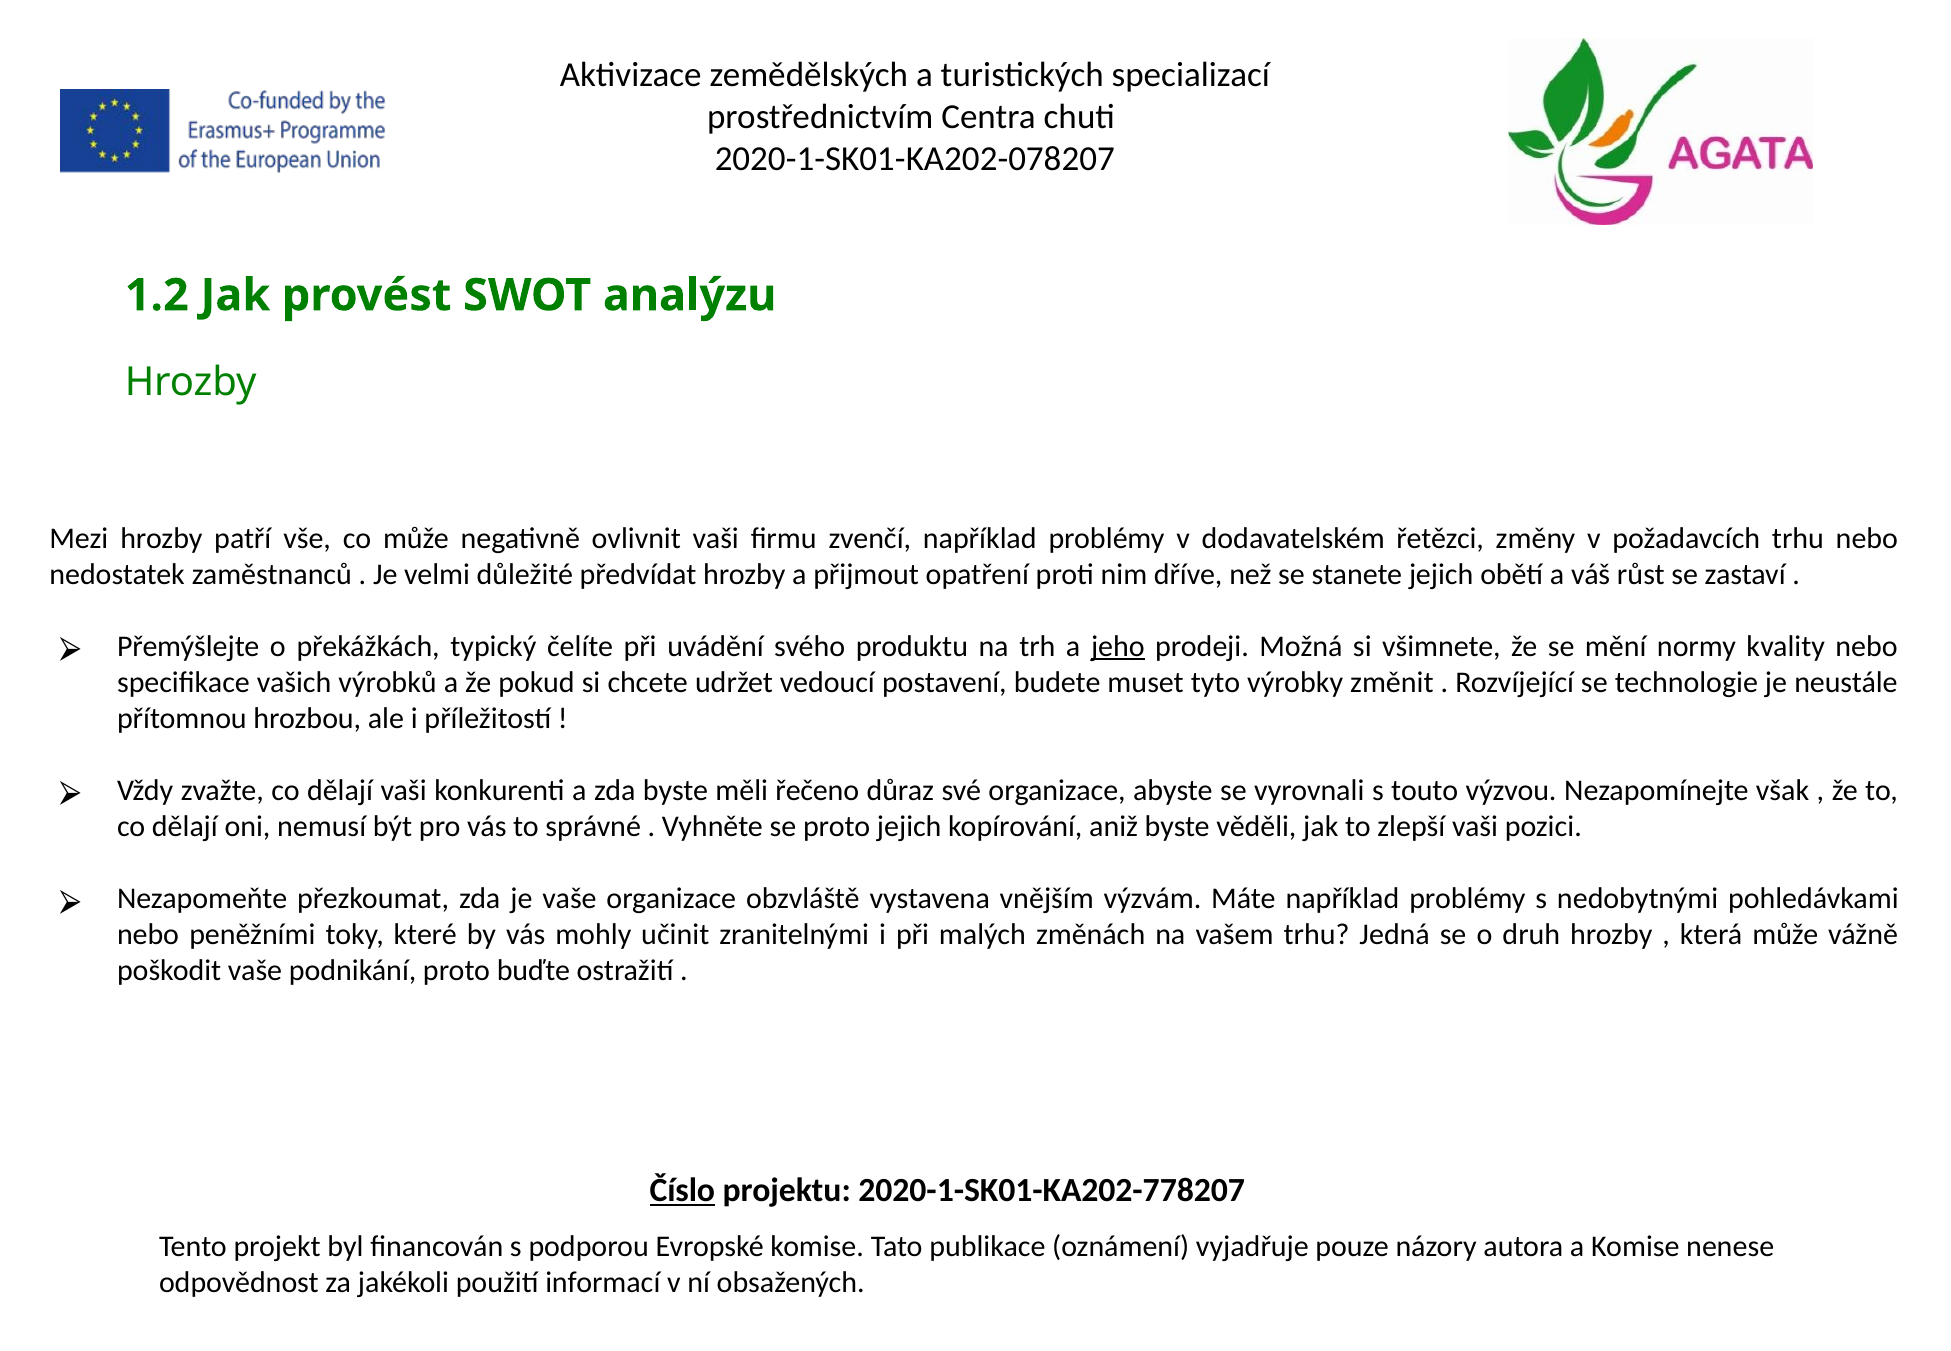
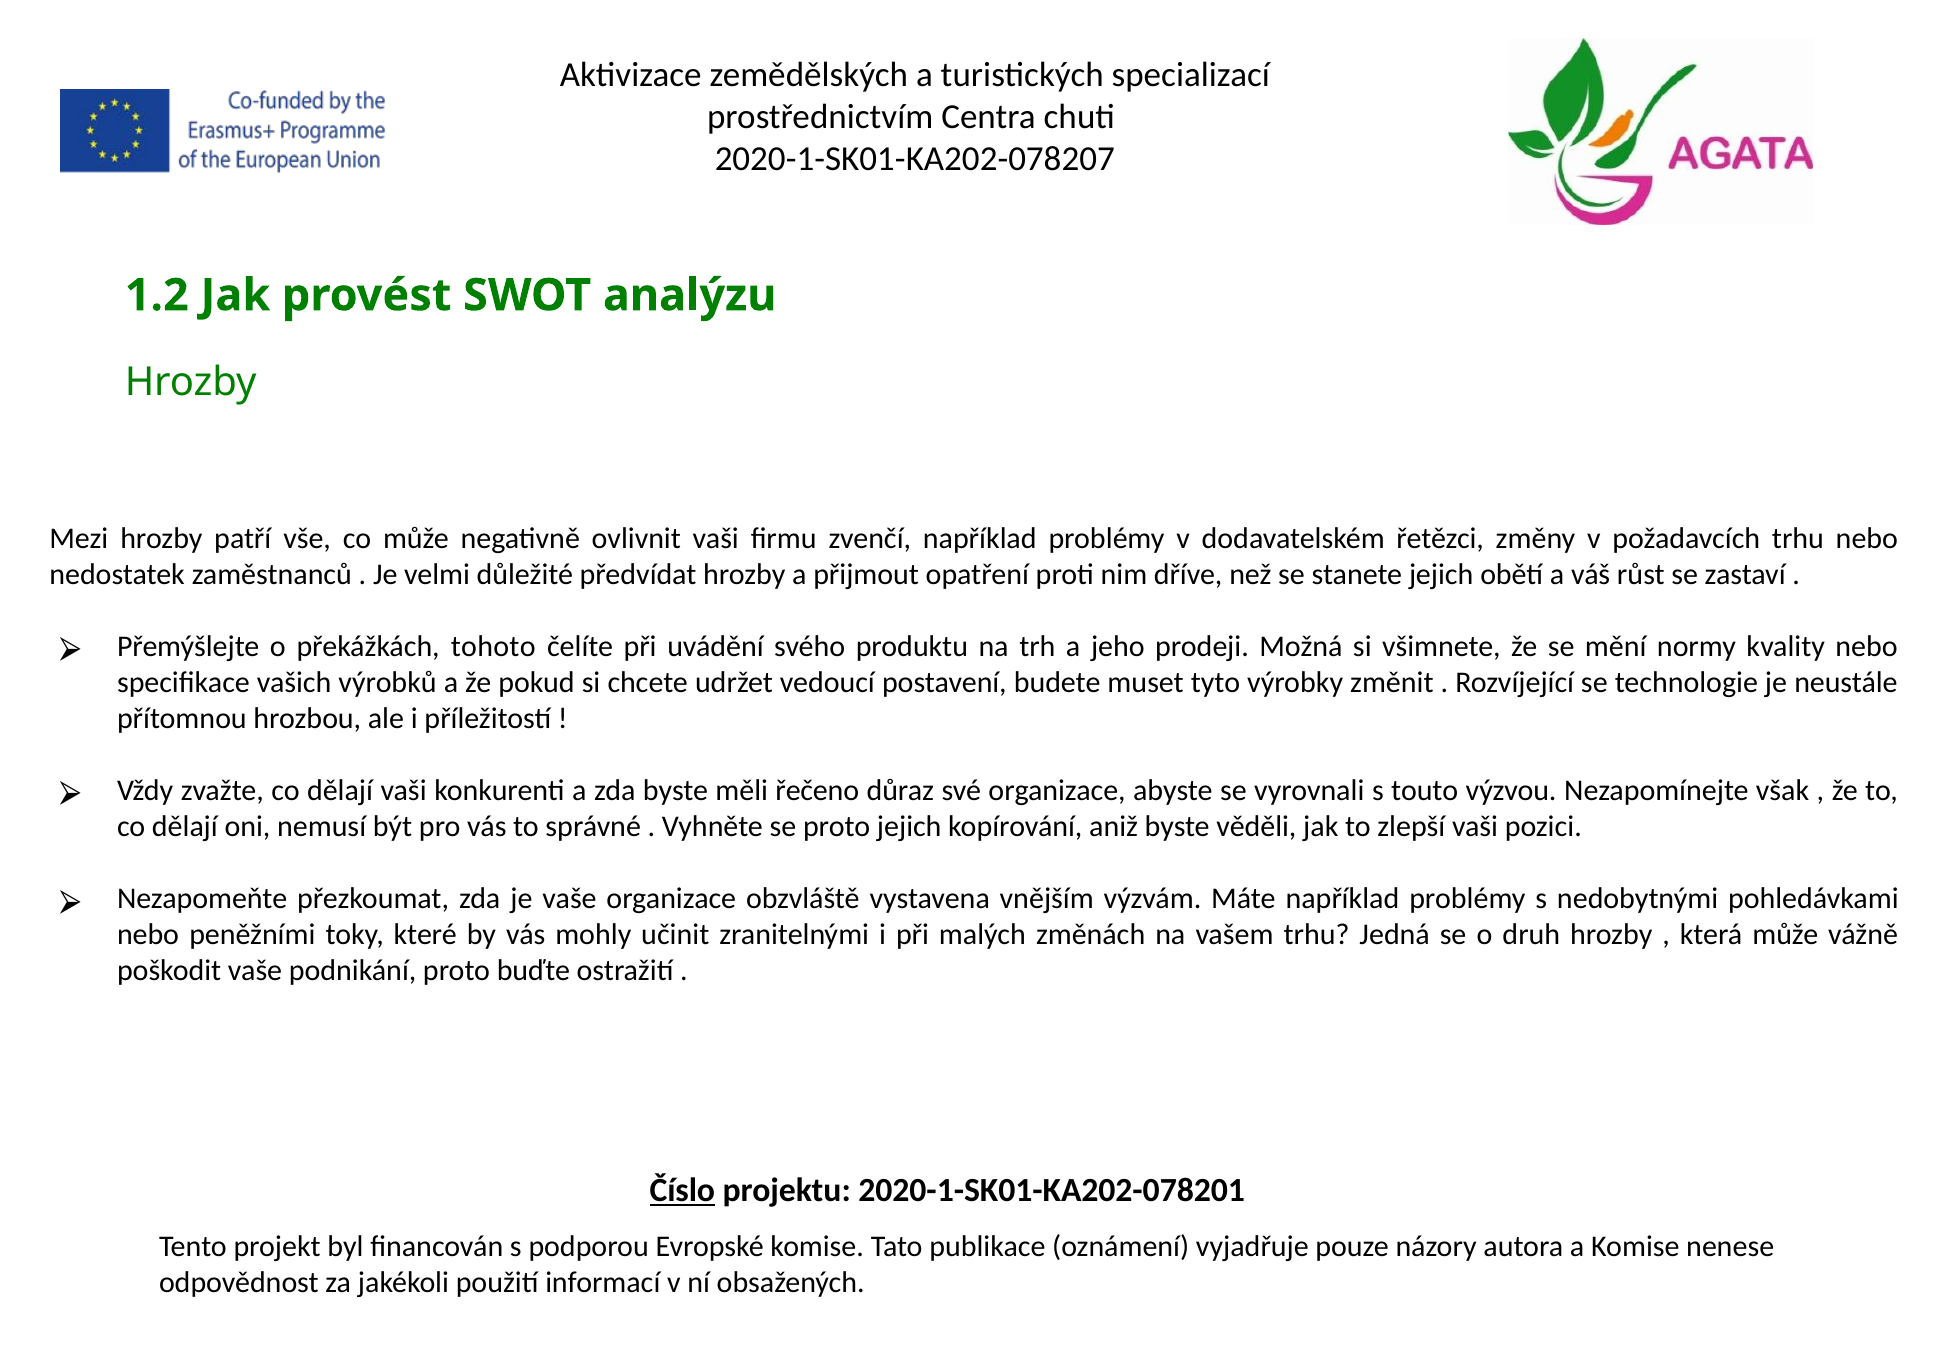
typický: typický -> tohoto (493, 646)
jeho underline: present -> none (1118, 646)
2020-1-SK01-KA202-778207: 2020-1-SK01-KA202-778207 -> 2020-1-SK01-KA202-078201 (1052, 1190)
